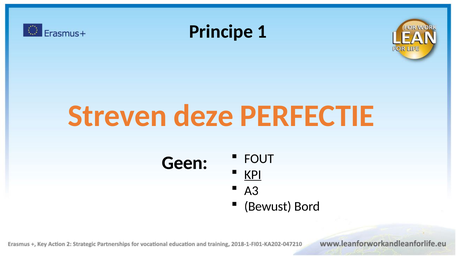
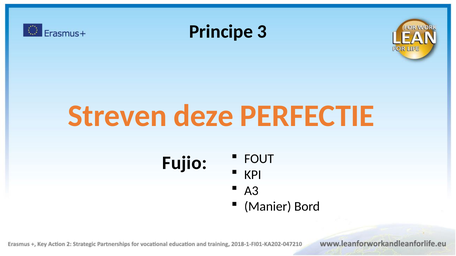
1: 1 -> 3 (262, 32)
Geen: Geen -> Fujio (185, 163)
KPI underline: present -> none (253, 175)
Bewust: Bewust -> Manier (268, 207)
